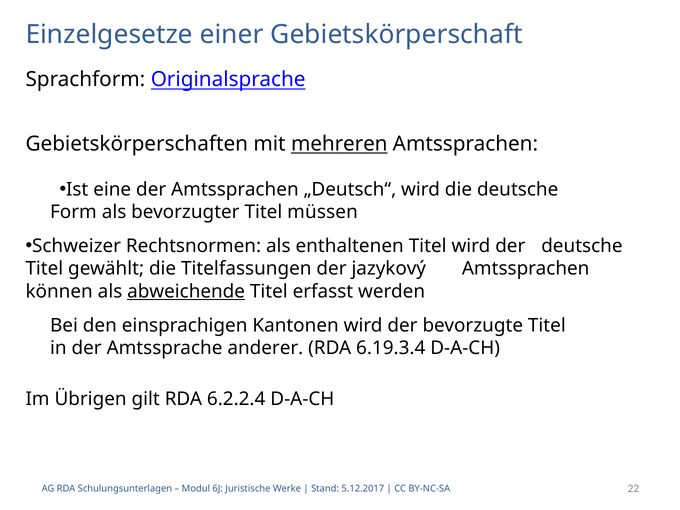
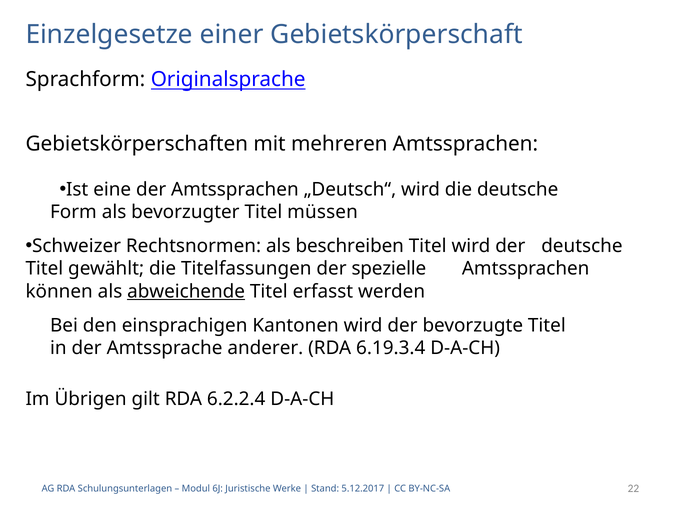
mehreren underline: present -> none (339, 144)
enthaltenen: enthaltenen -> beschreiben (350, 246)
jazykový: jazykový -> spezielle (389, 269)
